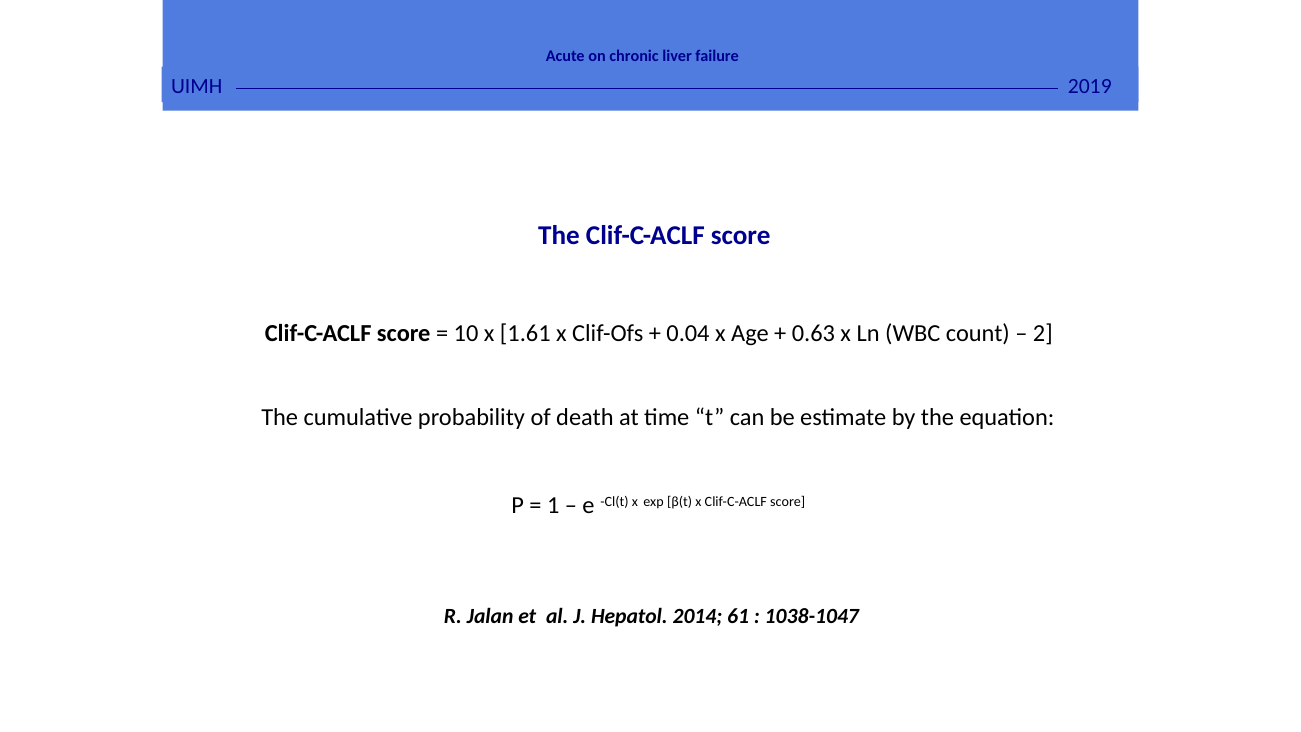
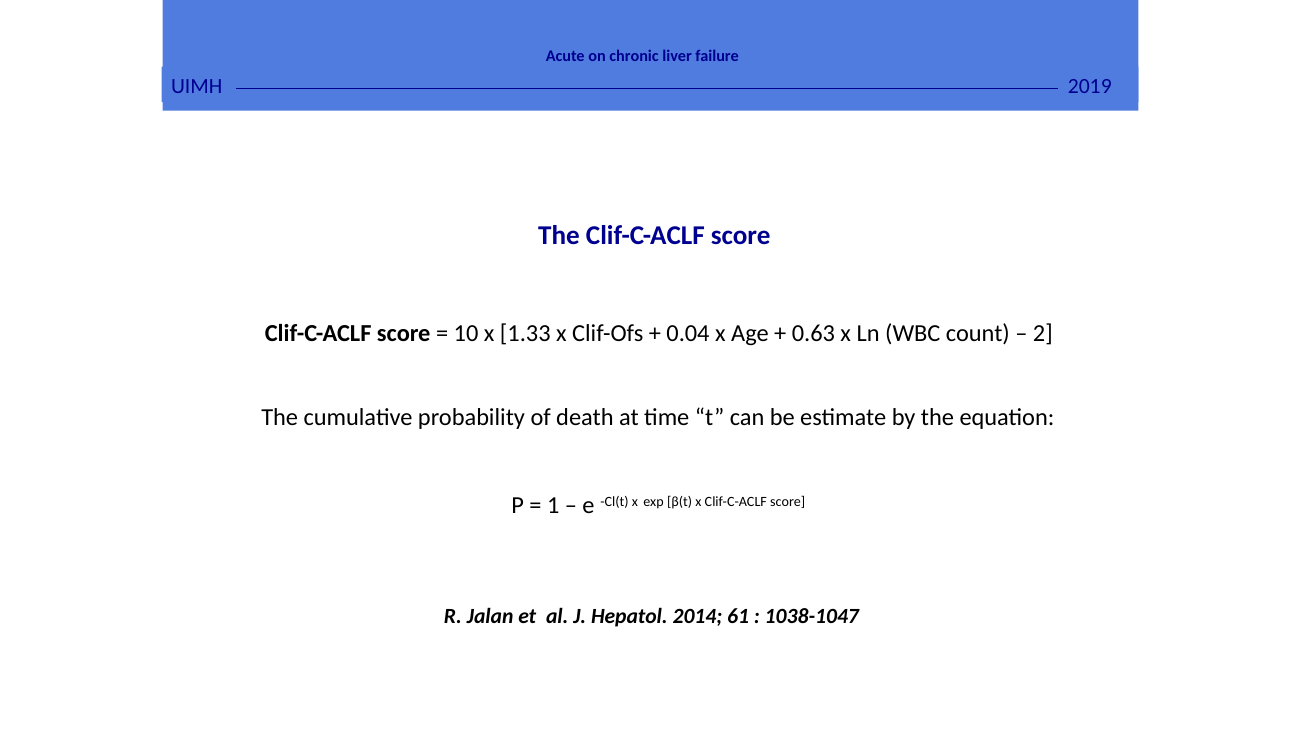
1.61: 1.61 -> 1.33 (525, 333)
